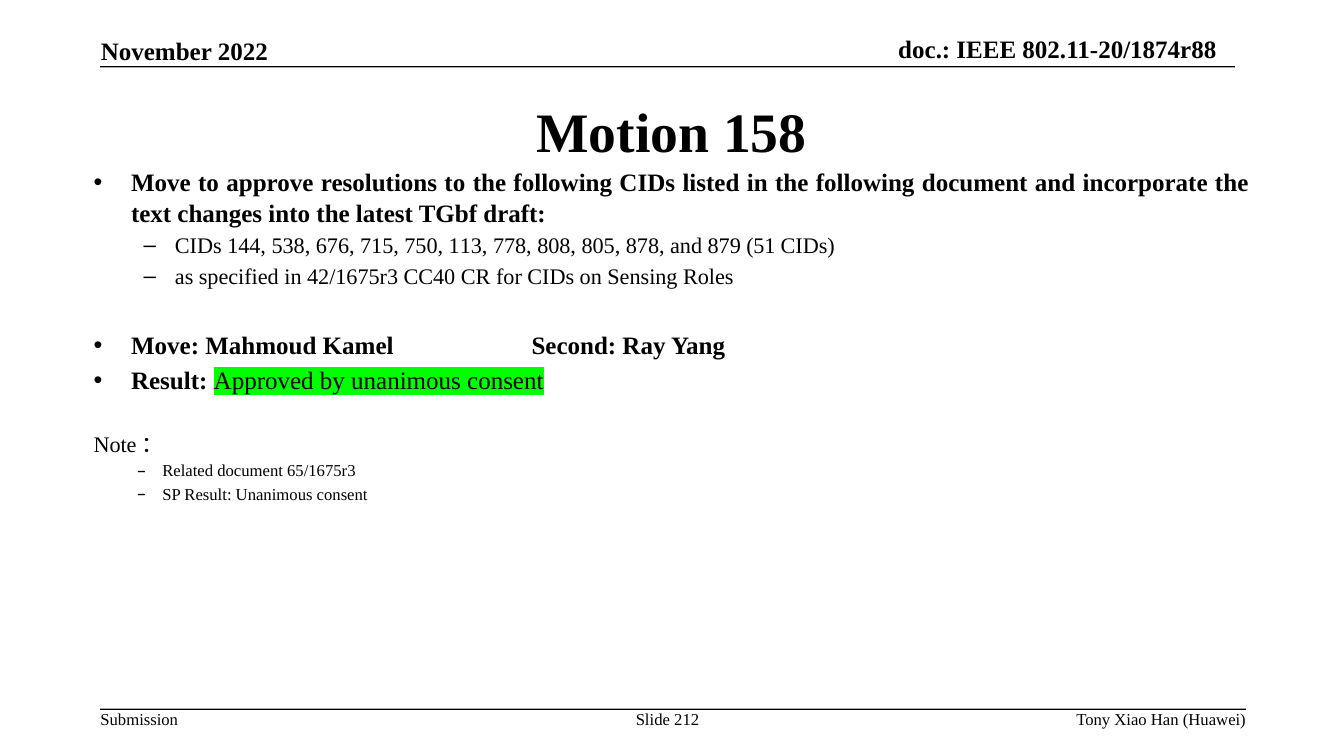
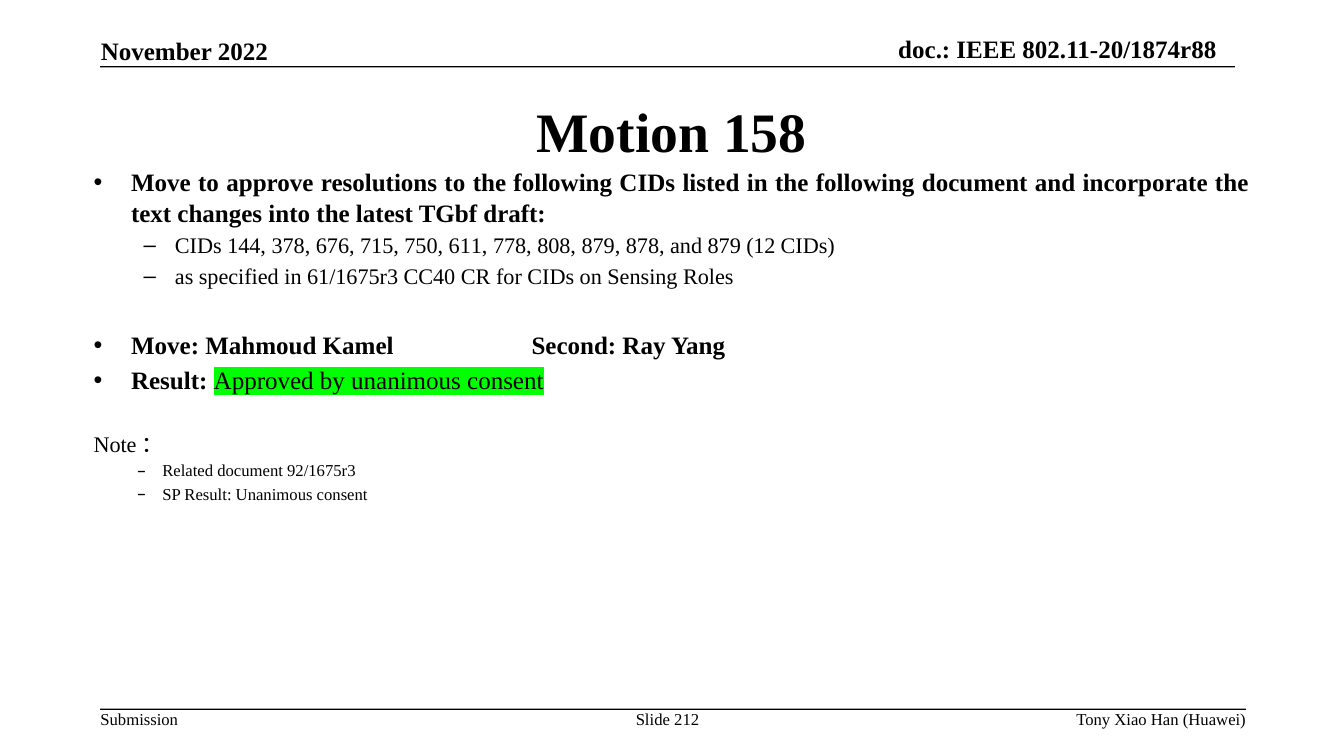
538: 538 -> 378 (291, 246)
113: 113 -> 611 (468, 246)
808 805: 805 -> 879 (601, 246)
51: 51 -> 12 (761, 246)
42/1675r3: 42/1675r3 -> 61/1675r3 (353, 278)
65/1675r3: 65/1675r3 -> 92/1675r3 (321, 471)
